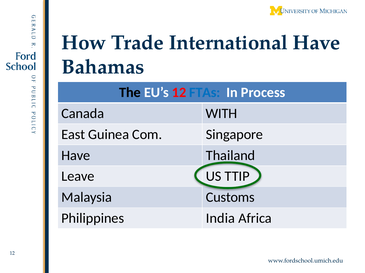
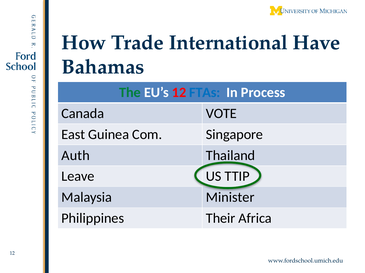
The colour: black -> green (130, 93)
WITH: WITH -> VOTE (221, 114)
Have: Have -> Auth (76, 156)
Customs: Customs -> Minister (230, 198)
India: India -> Their (221, 219)
